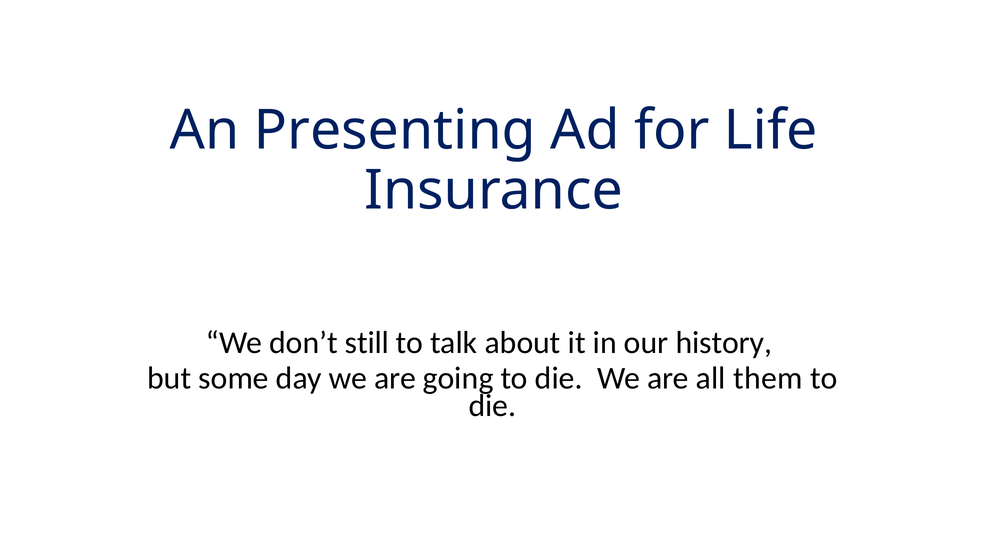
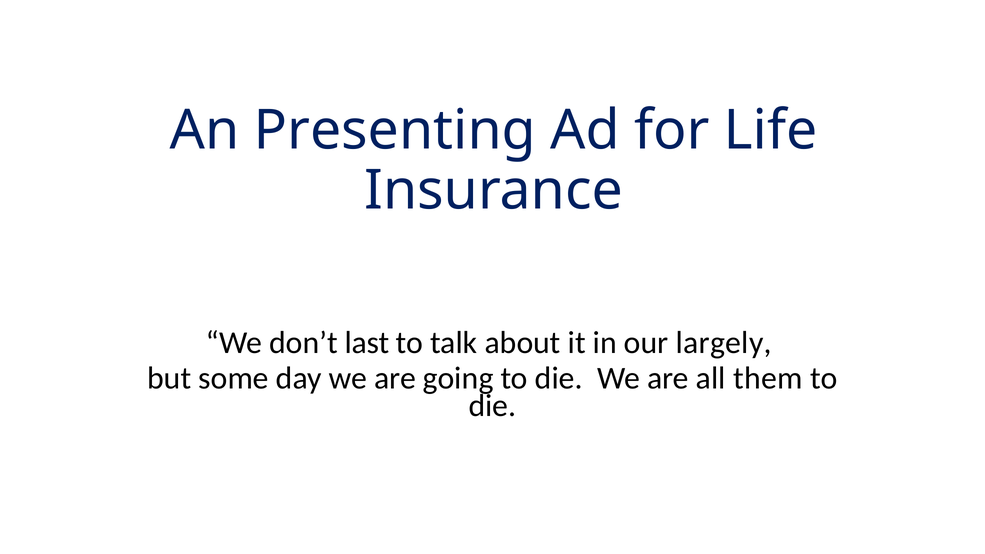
still: still -> last (367, 343)
history: history -> largely (724, 343)
